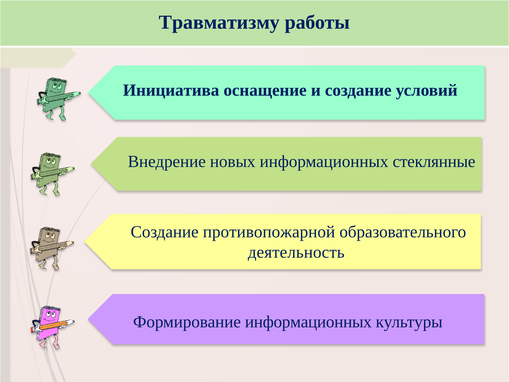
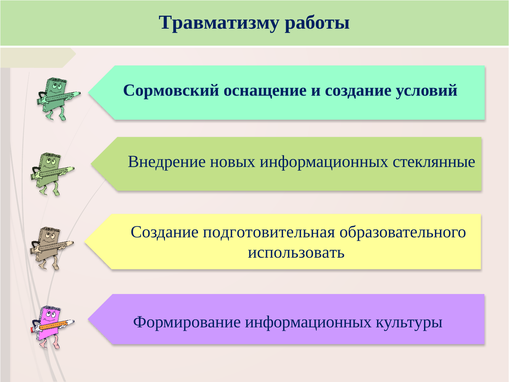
Инициатива: Инициатива -> Сормовский (171, 90)
противопожарной: противопожарной -> подготовительная (269, 232)
деятельность: деятельность -> использовать (296, 252)
